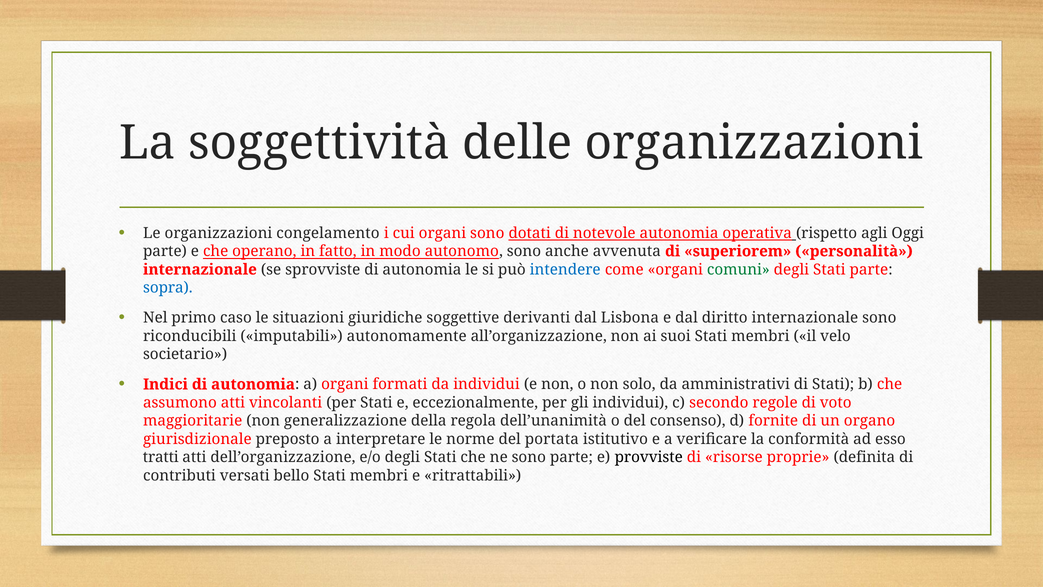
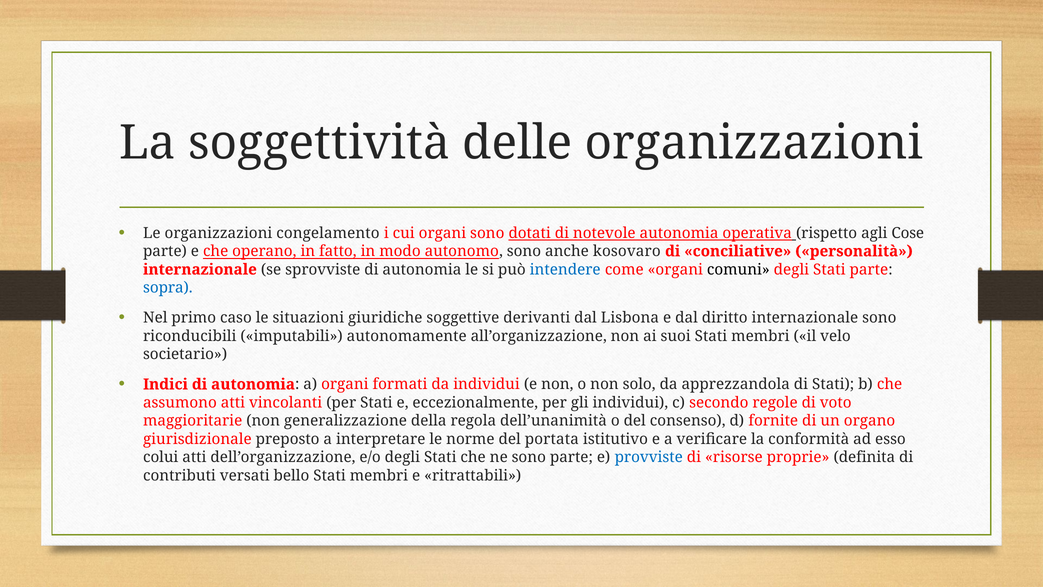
Oggi: Oggi -> Cose (908, 233)
avvenuta: avvenuta -> kosovaro (627, 251)
superiorem: superiorem -> conciliative (738, 251)
comuni colour: green -> black (738, 269)
amministrativi: amministrativi -> apprezzandola (736, 384)
tratti: tratti -> colui (161, 457)
provviste colour: black -> blue (649, 457)
